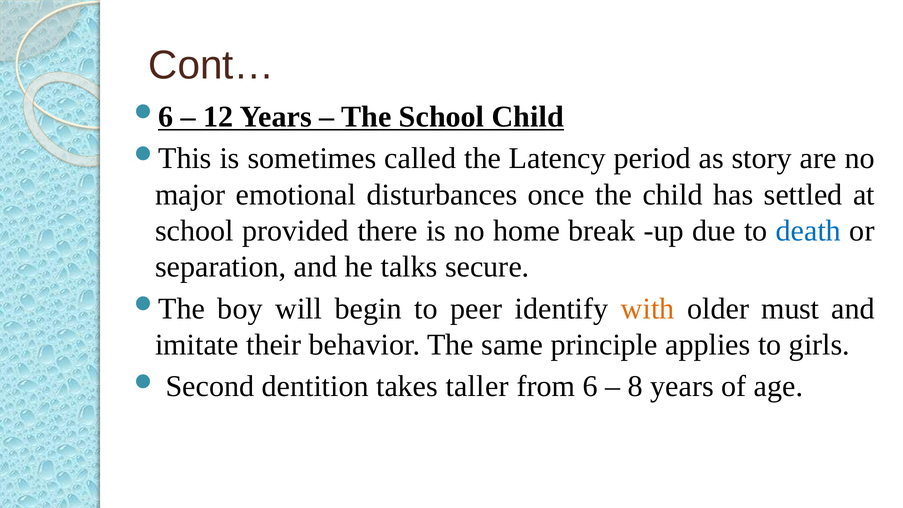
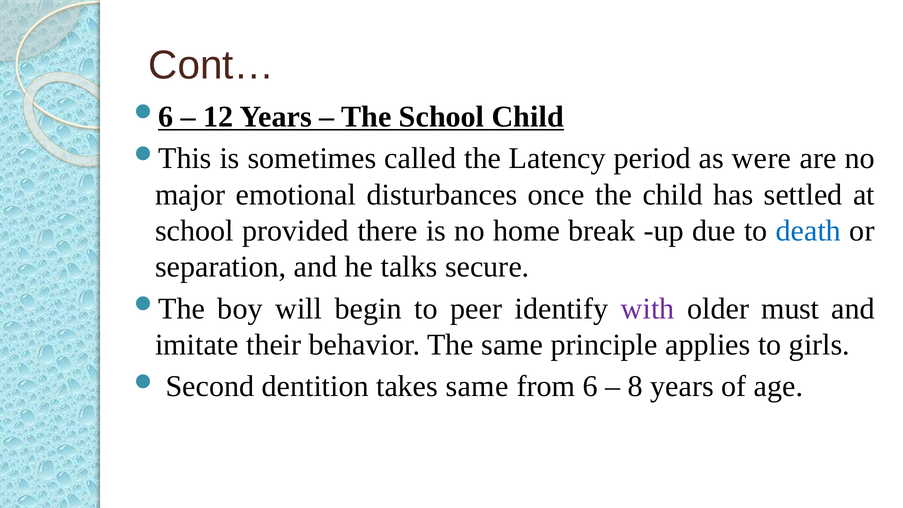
story: story -> were (762, 158)
with colour: orange -> purple (648, 309)
takes taller: taller -> same (477, 386)
